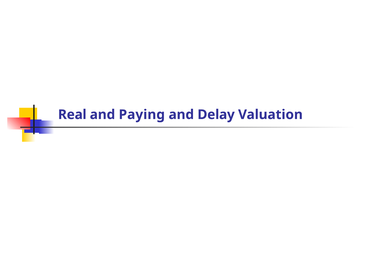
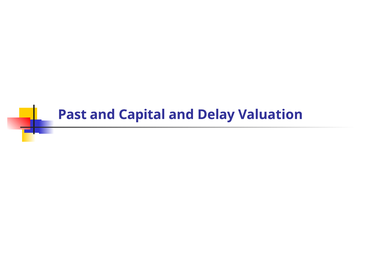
Real: Real -> Past (72, 115)
Paying: Paying -> Capital (142, 115)
